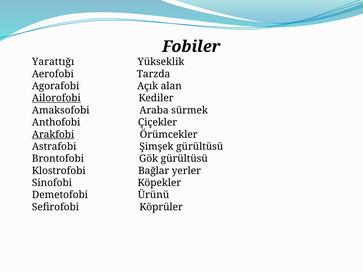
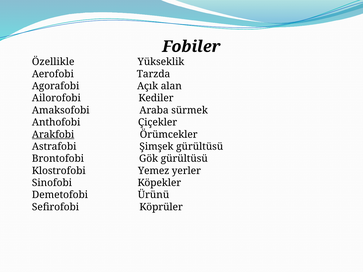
Yarattığı: Yarattığı -> Özellikle (53, 62)
Ailorofobi underline: present -> none (56, 98)
Bağlar: Bağlar -> Yemez (154, 171)
